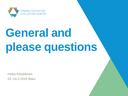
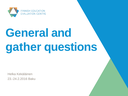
please: please -> gather (23, 47)
